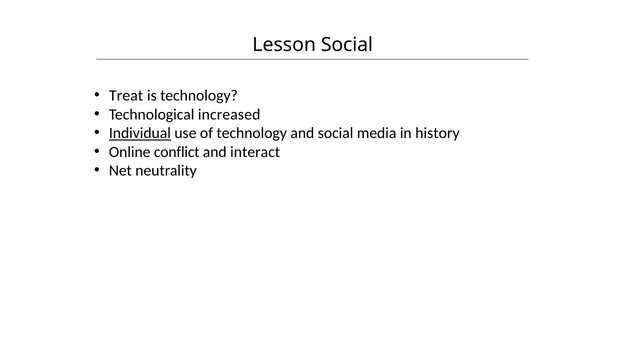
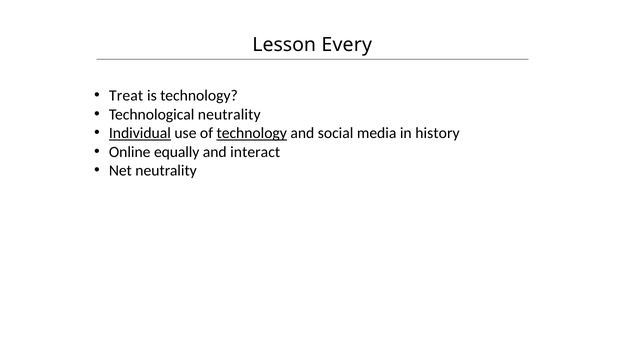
Lesson Social: Social -> Every (347, 45)
Technological increased: increased -> neutrality (229, 115)
technology underline: none -> present (252, 133)
conflict: conflict -> equally (177, 152)
